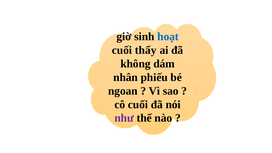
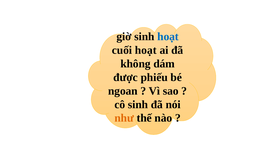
cuối thấy: thấy -> hoạt (146, 50)
nhân: nhân -> được (126, 77)
cô cuối: cuối -> sinh (138, 104)
như colour: purple -> orange (124, 118)
